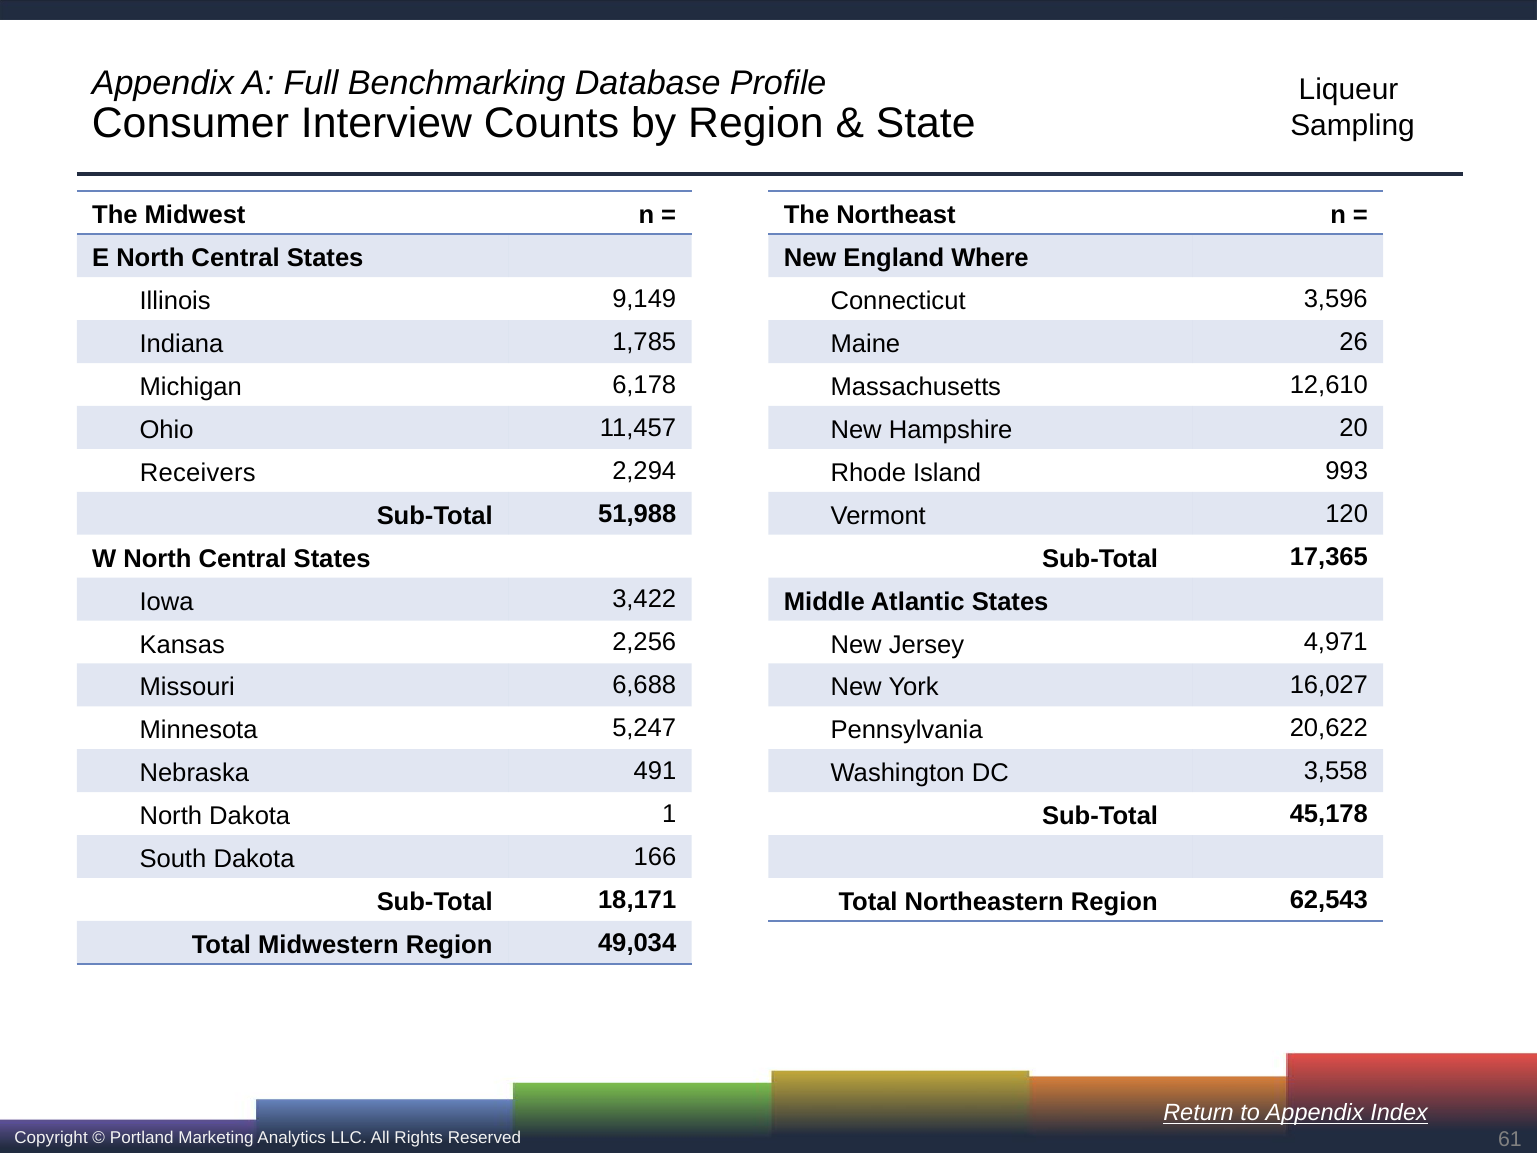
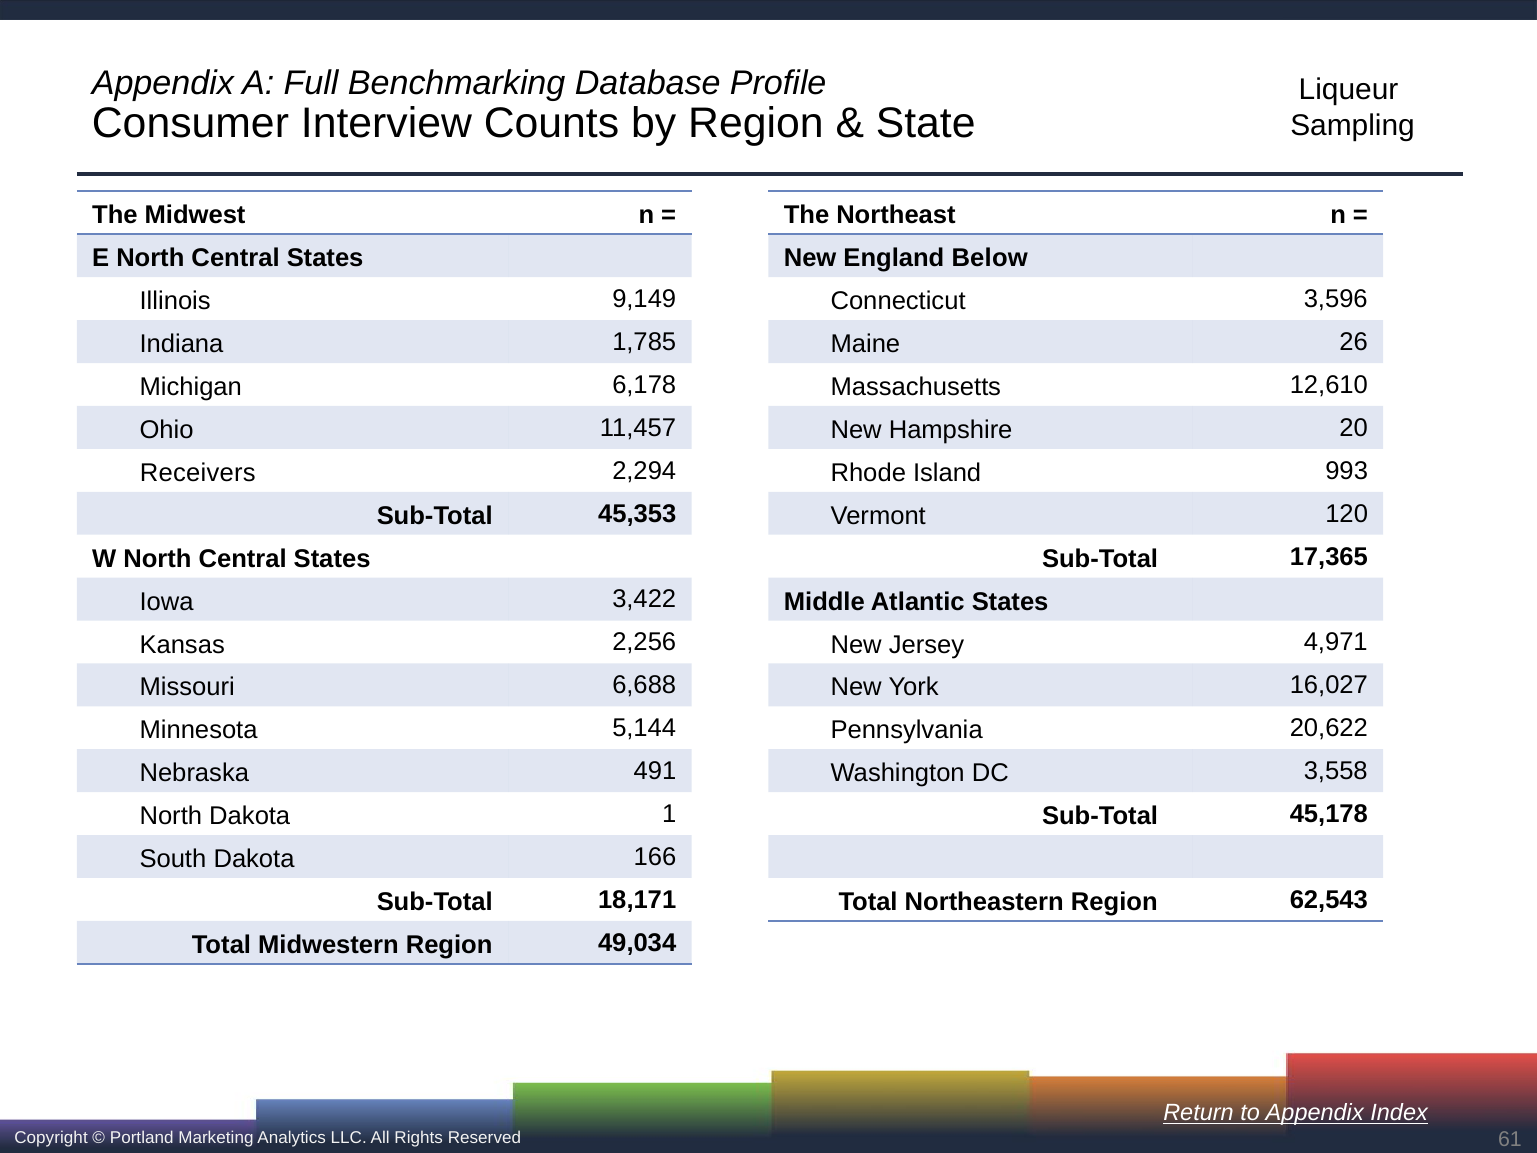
Where: Where -> Below (990, 258)
51,988: 51,988 -> 45,353 (637, 514)
5,247: 5,247 -> 5,144 (644, 728)
